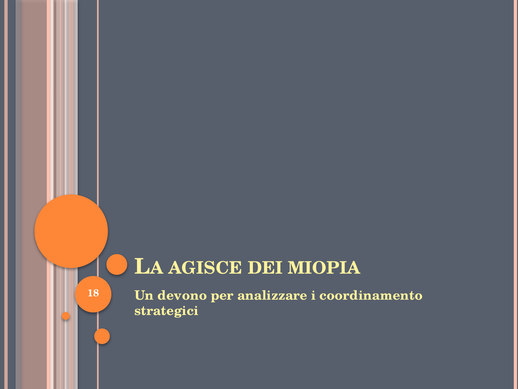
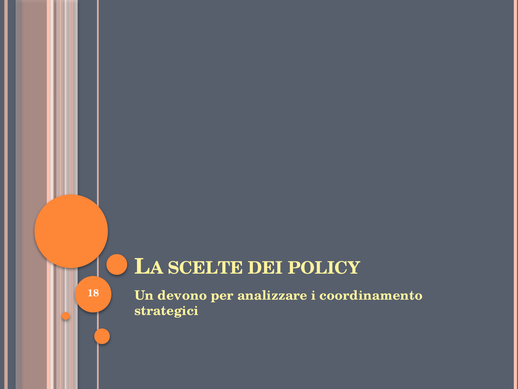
AGISCE: AGISCE -> SCELTE (206, 268)
MIOPIA: MIOPIA -> POLICY (324, 268)
